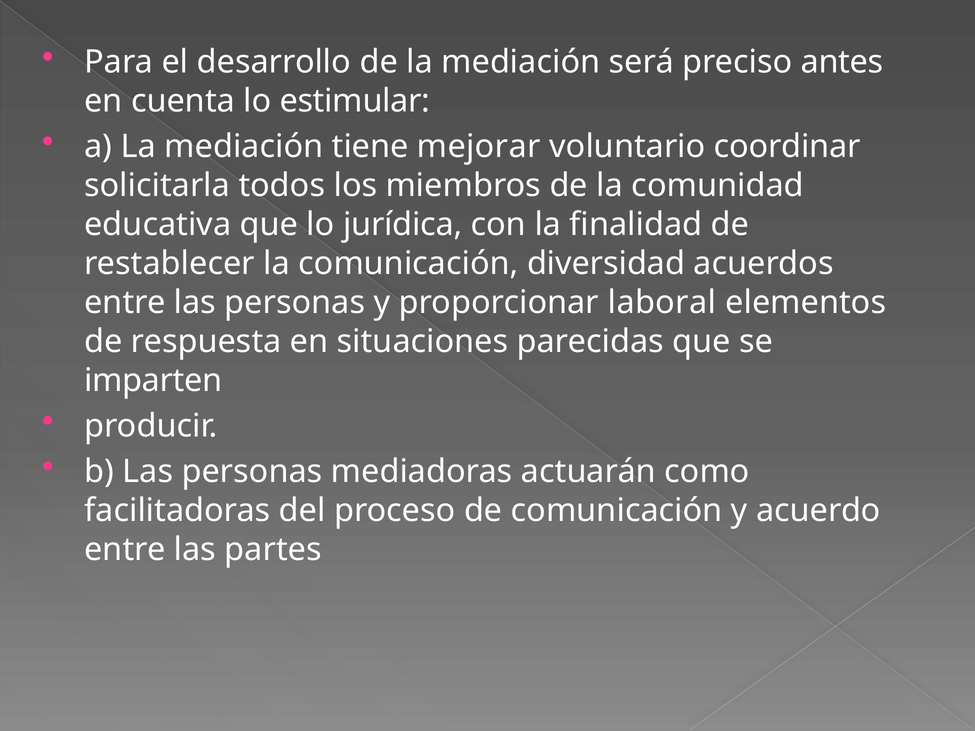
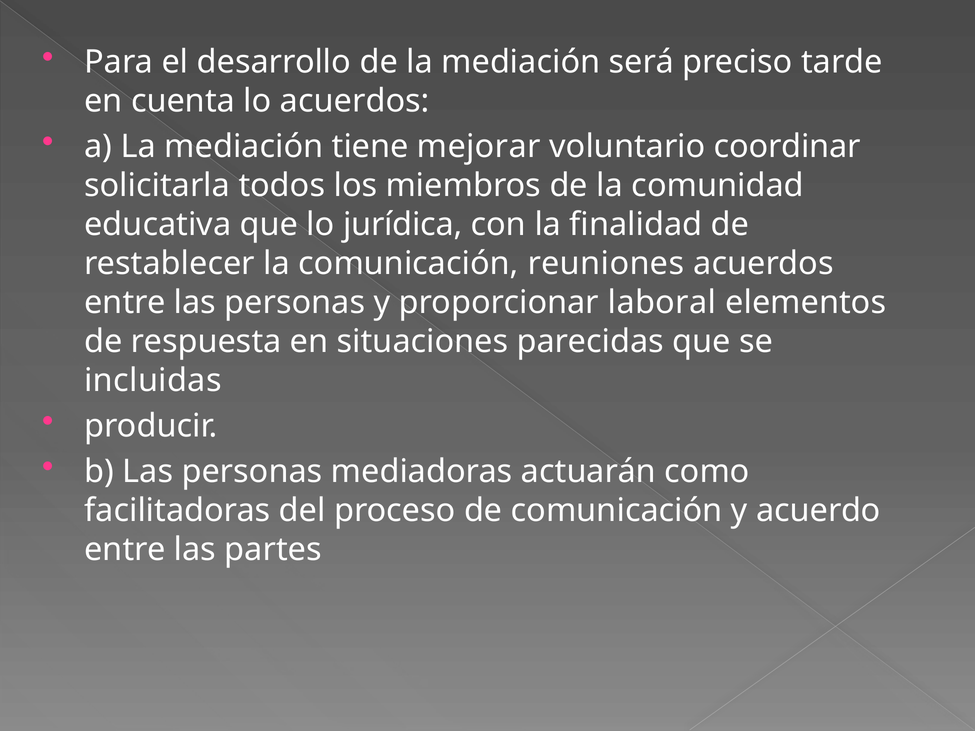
antes: antes -> tarde (842, 62)
lo estimular: estimular -> acuerdos (355, 101)
diversidad: diversidad -> reuniones (606, 264)
imparten: imparten -> incluidas (153, 381)
